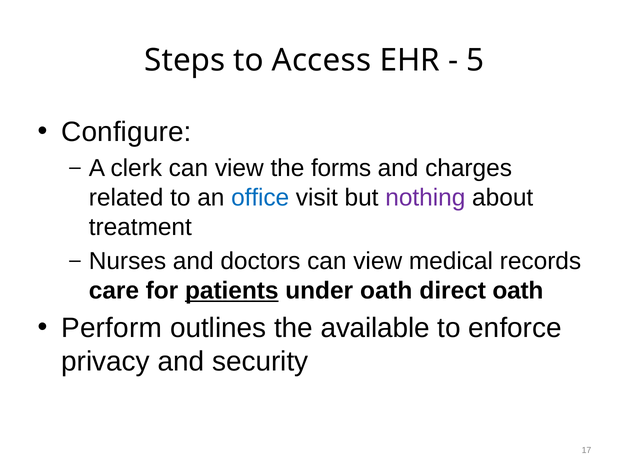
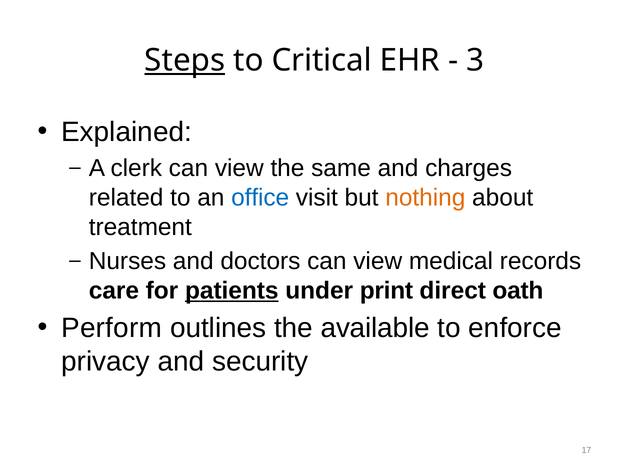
Steps underline: none -> present (185, 60)
Access: Access -> Critical (322, 60)
5: 5 -> 3 (475, 60)
Configure: Configure -> Explained (127, 132)
forms: forms -> same (341, 168)
nothing colour: purple -> orange (425, 197)
under oath: oath -> print (386, 290)
